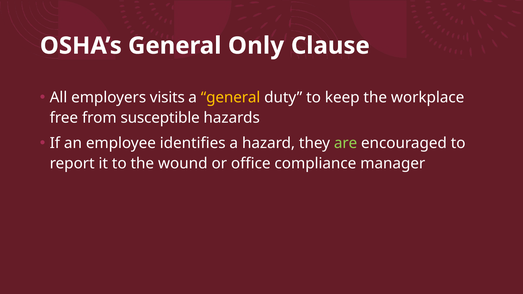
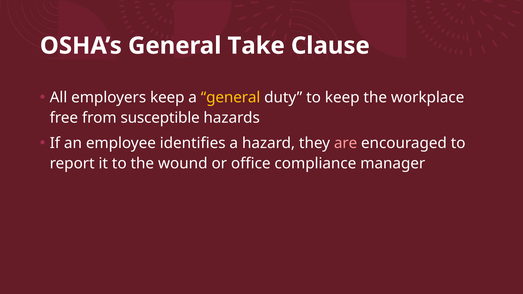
Only: Only -> Take (256, 46)
employers visits: visits -> keep (167, 98)
are colour: light green -> pink (346, 143)
